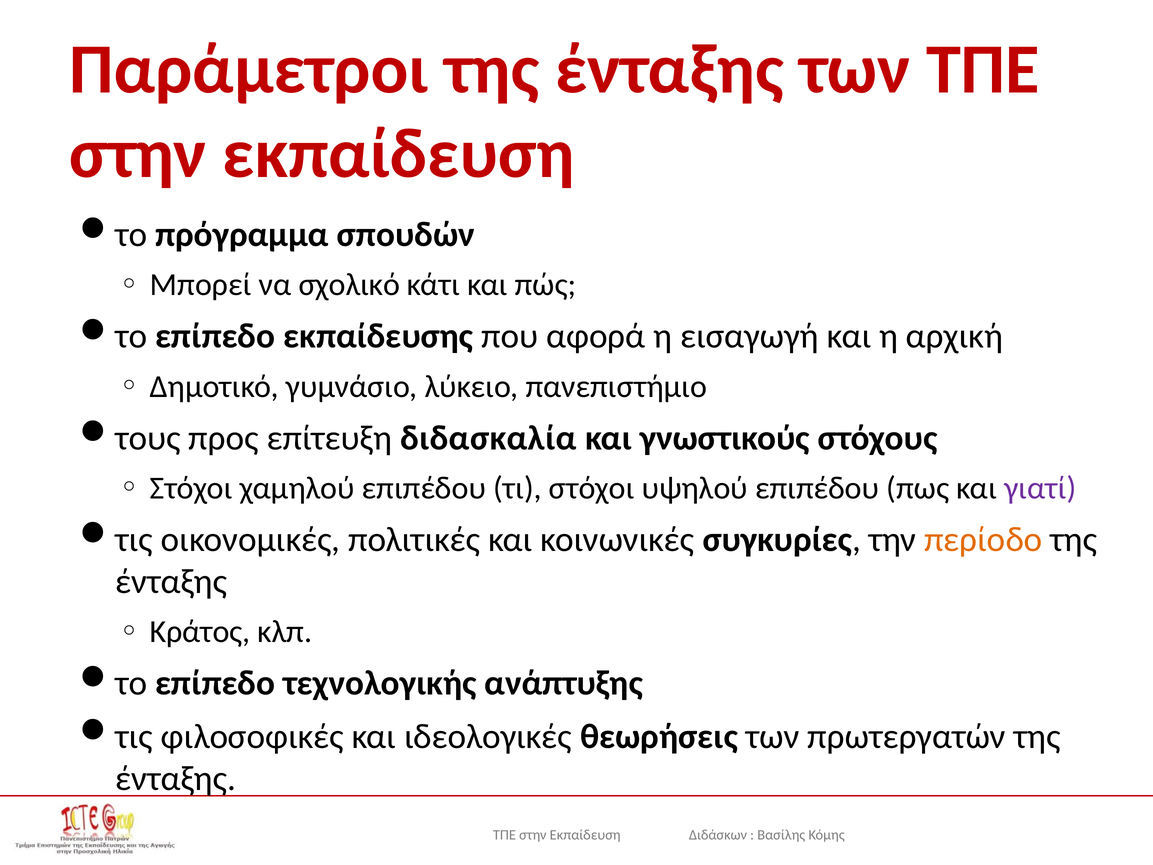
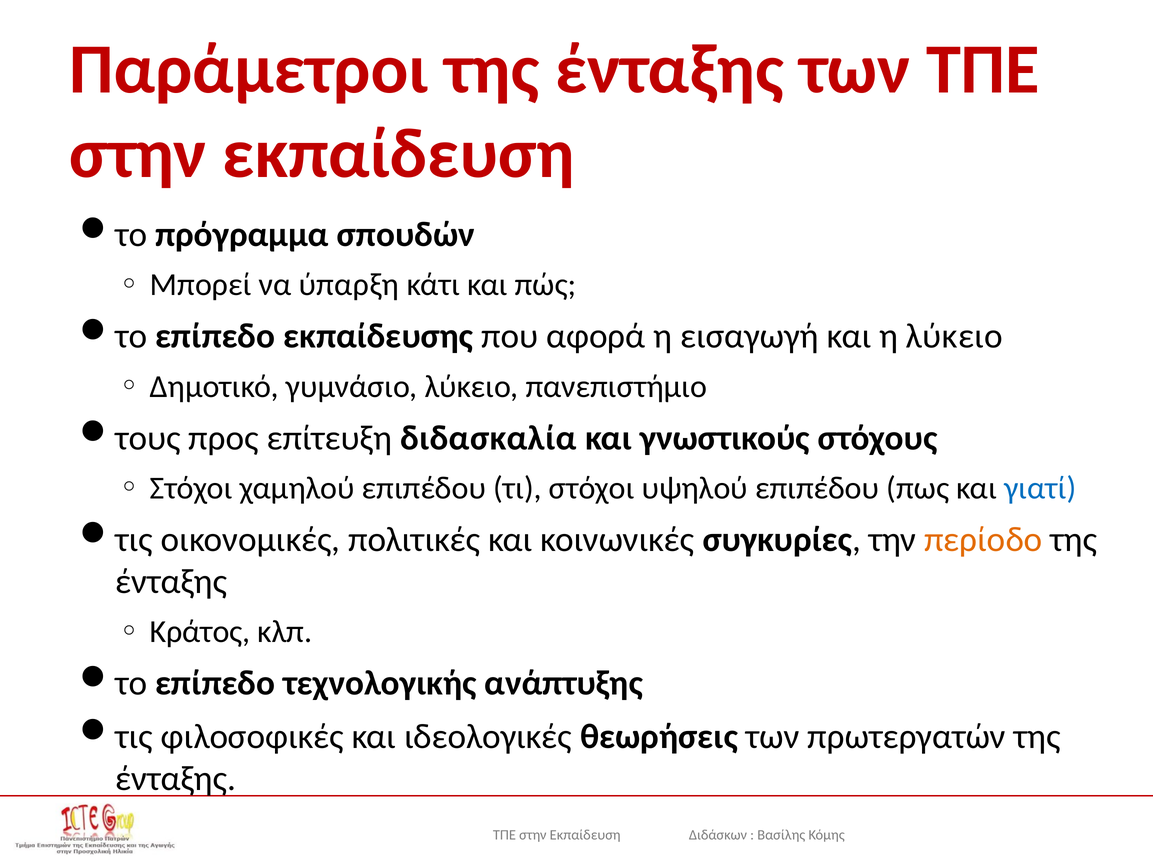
σχολικό: σχολικό -> ύπαρξη (349, 285)
η αρχική: αρχική -> λύκειο (954, 336)
γιατί colour: purple -> blue (1040, 488)
